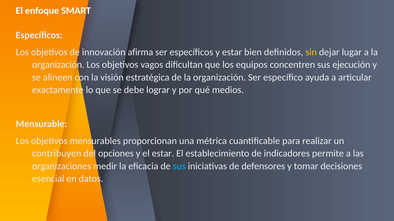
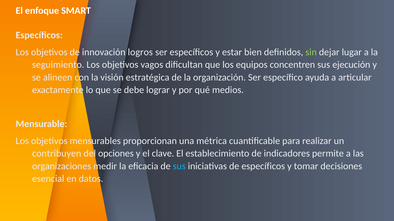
afirma: afirma -> logros (140, 52)
sin colour: yellow -> light green (311, 52)
organización: organización -> seguimiento (58, 65)
el estar: estar -> clave (163, 154)
de defensores: defensores -> específicos (263, 167)
